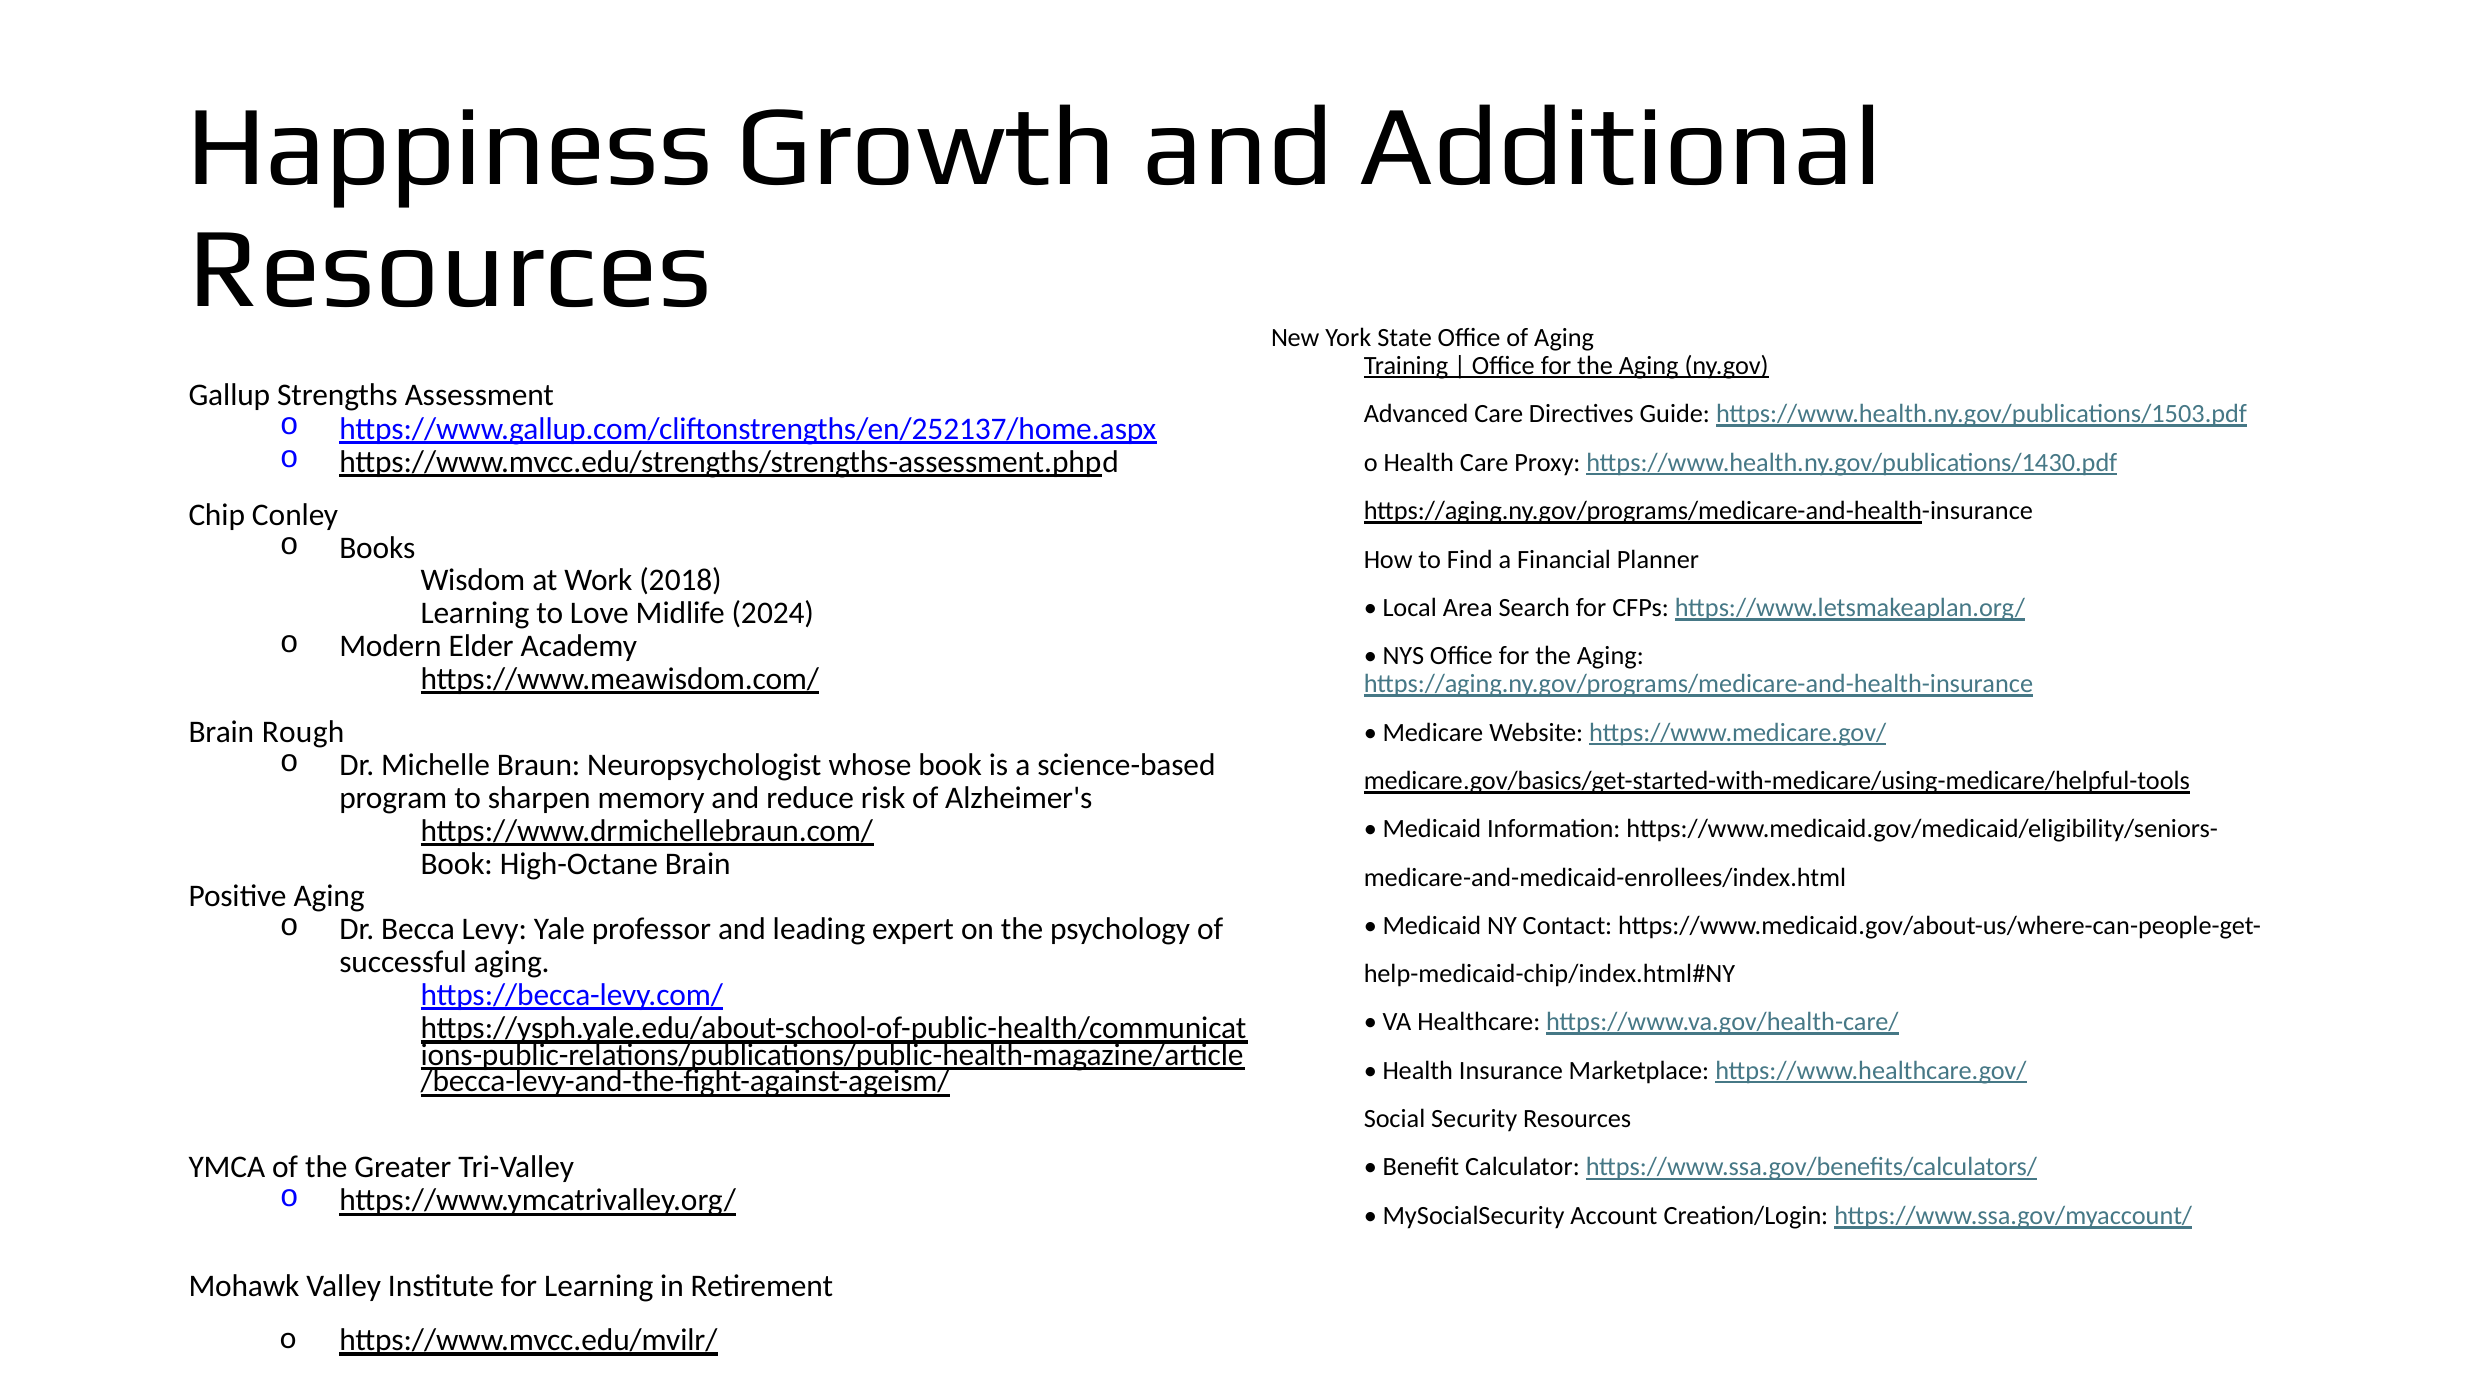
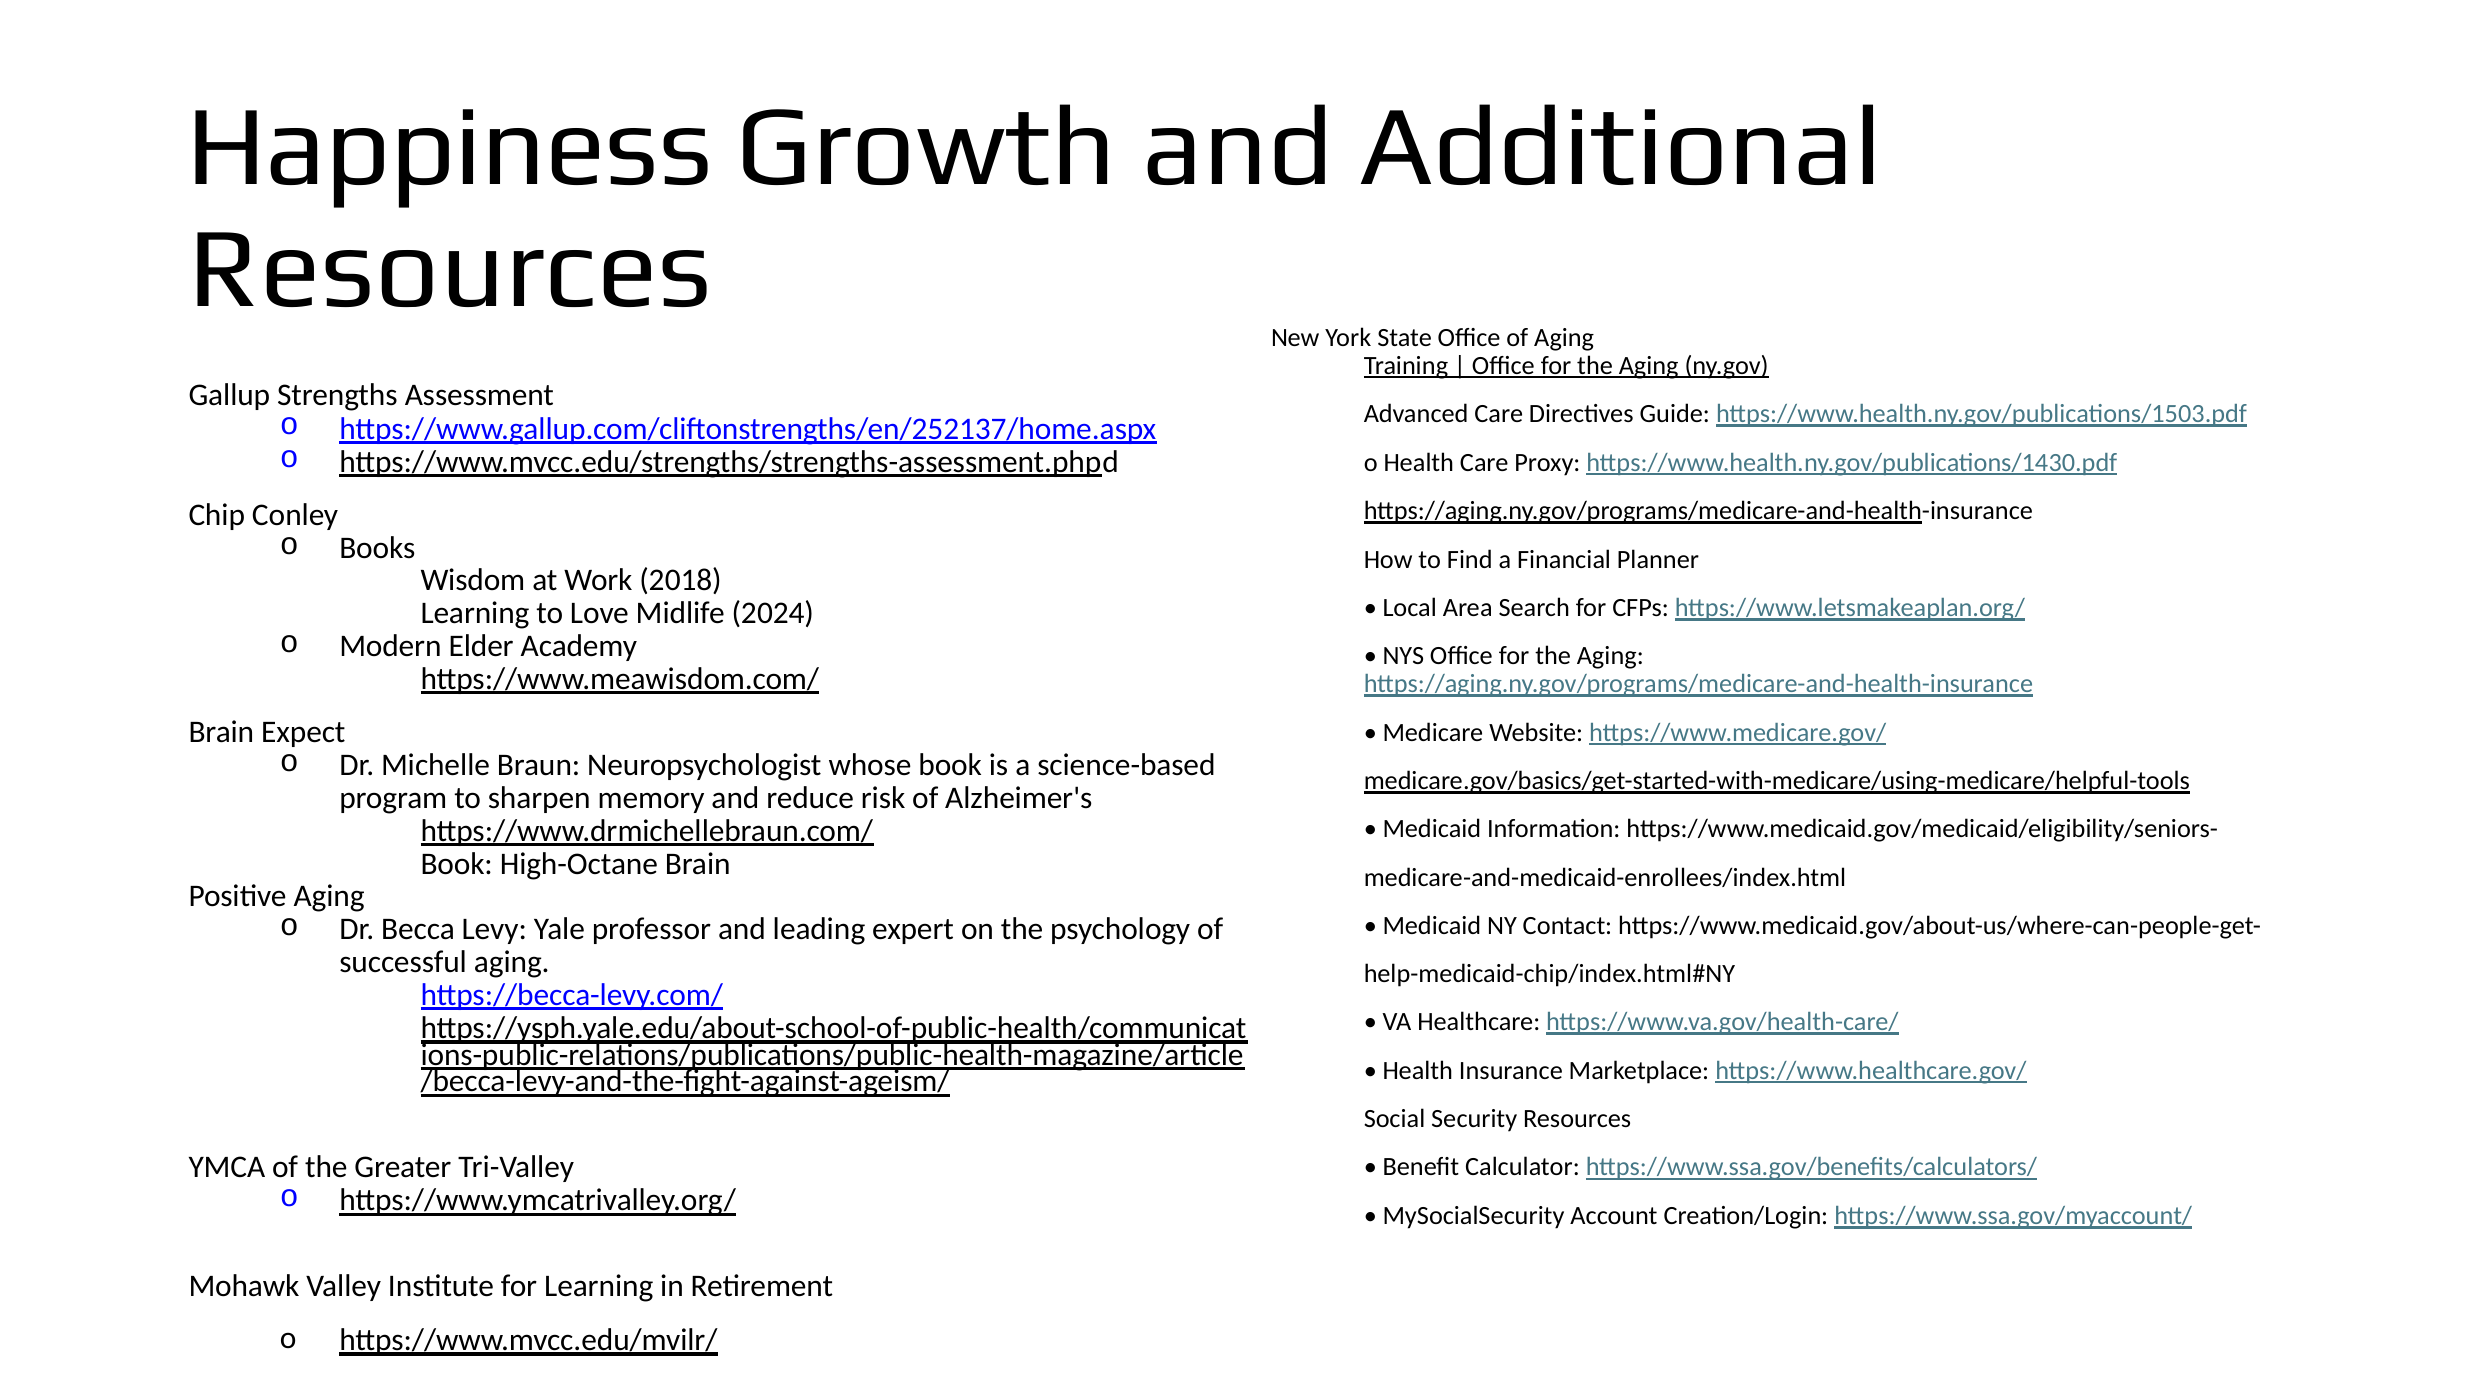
Rough: Rough -> Expect (303, 732)
